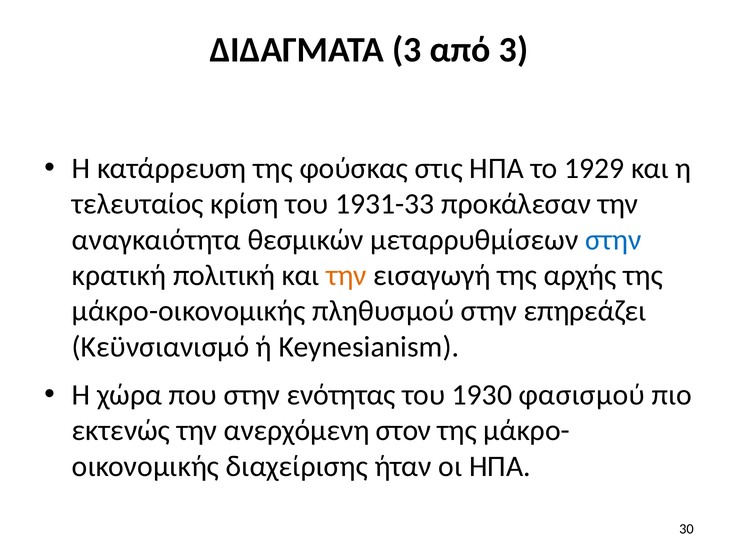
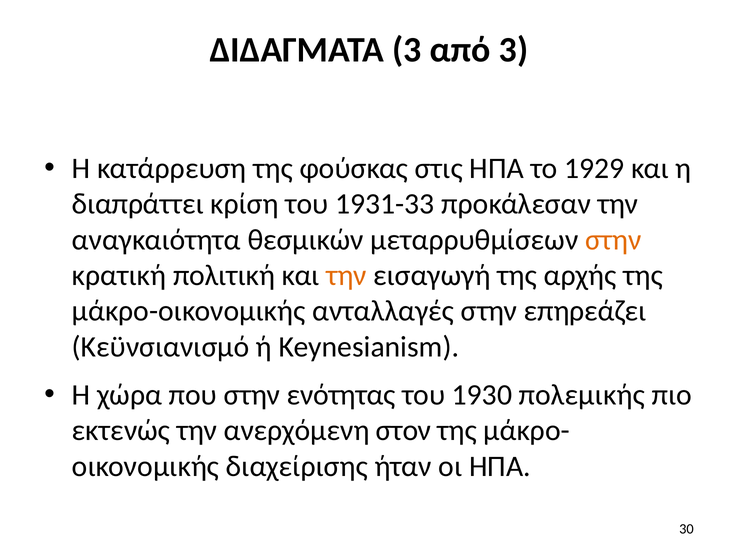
τελευταίος: τελευταίος -> διαπράττει (138, 204)
στην colour: blue -> orange (613, 240)
πληθυσμού: πληθυσμού -> ανταλλαγές (383, 311)
φασισμού: φασισμού -> πολεμικής (582, 395)
